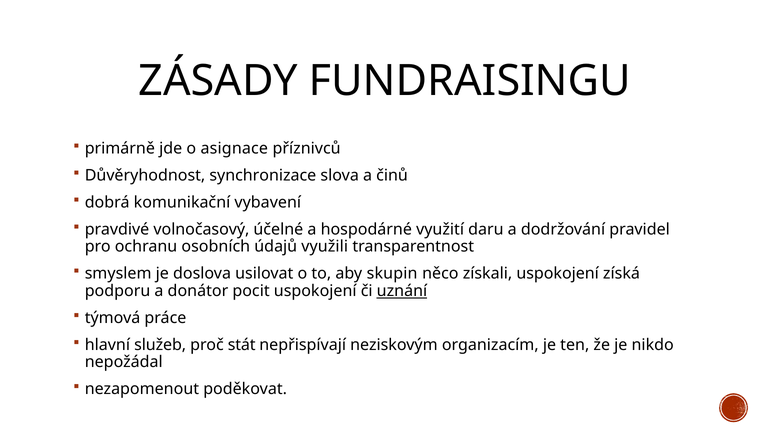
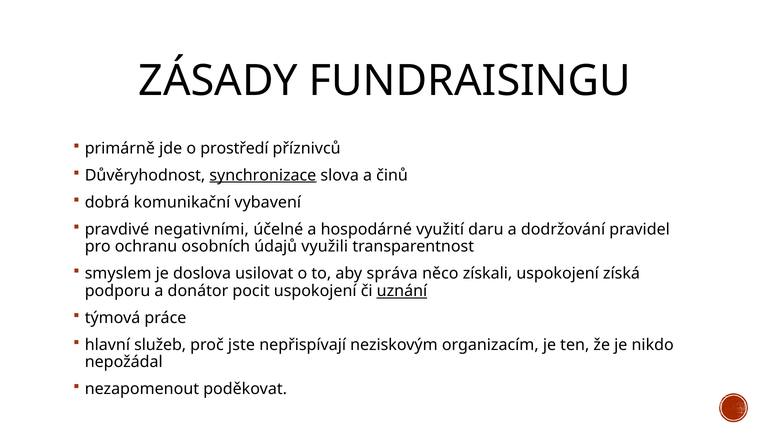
asignace: asignace -> prostředí (234, 148)
synchronizace underline: none -> present (263, 175)
volnočasový: volnočasový -> negativními (201, 229)
skupin: skupin -> správa (392, 273)
stát: stát -> jste (242, 344)
